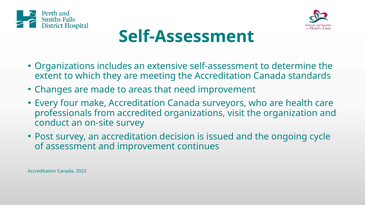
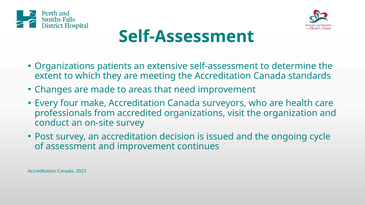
includes: includes -> patients (114, 66)
